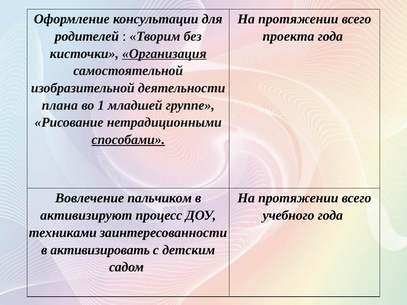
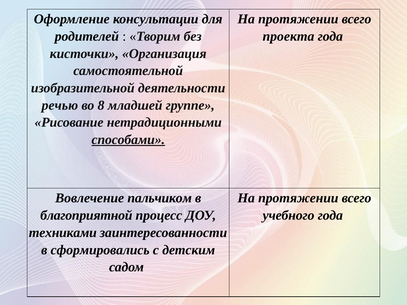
Организация underline: present -> none (164, 54)
плана: плана -> речью (60, 105)
1: 1 -> 8 (101, 105)
активизируют: активизируют -> благоприятной (86, 216)
активизировать: активизировать -> сформировались (100, 250)
